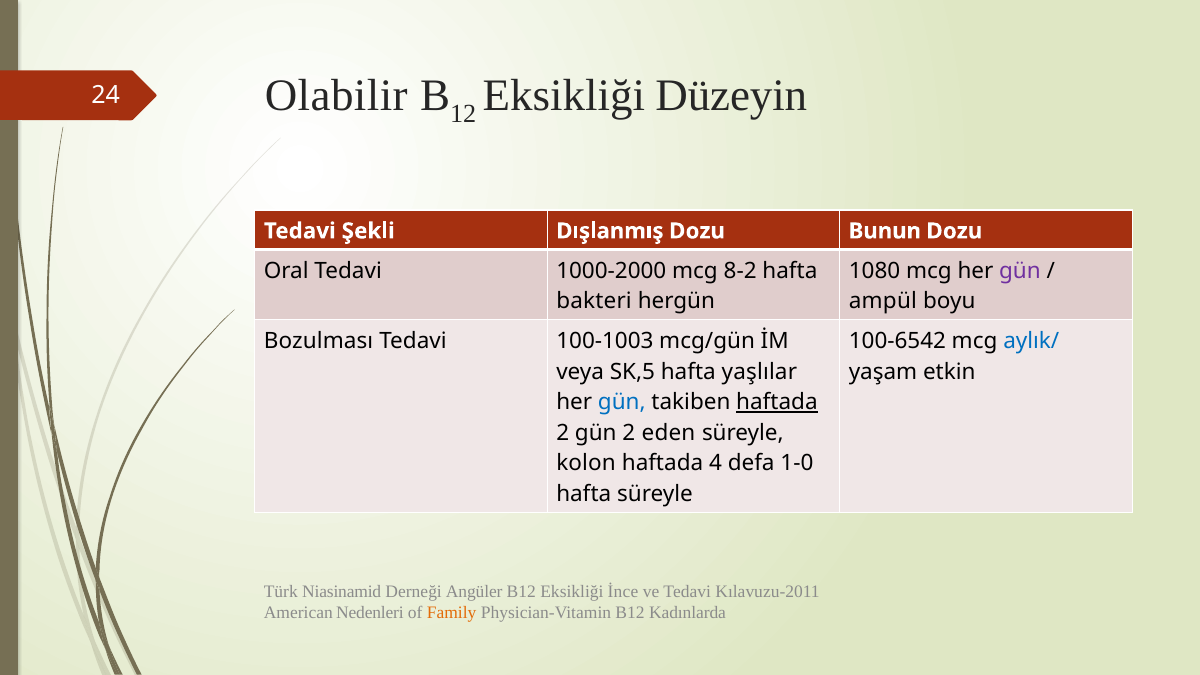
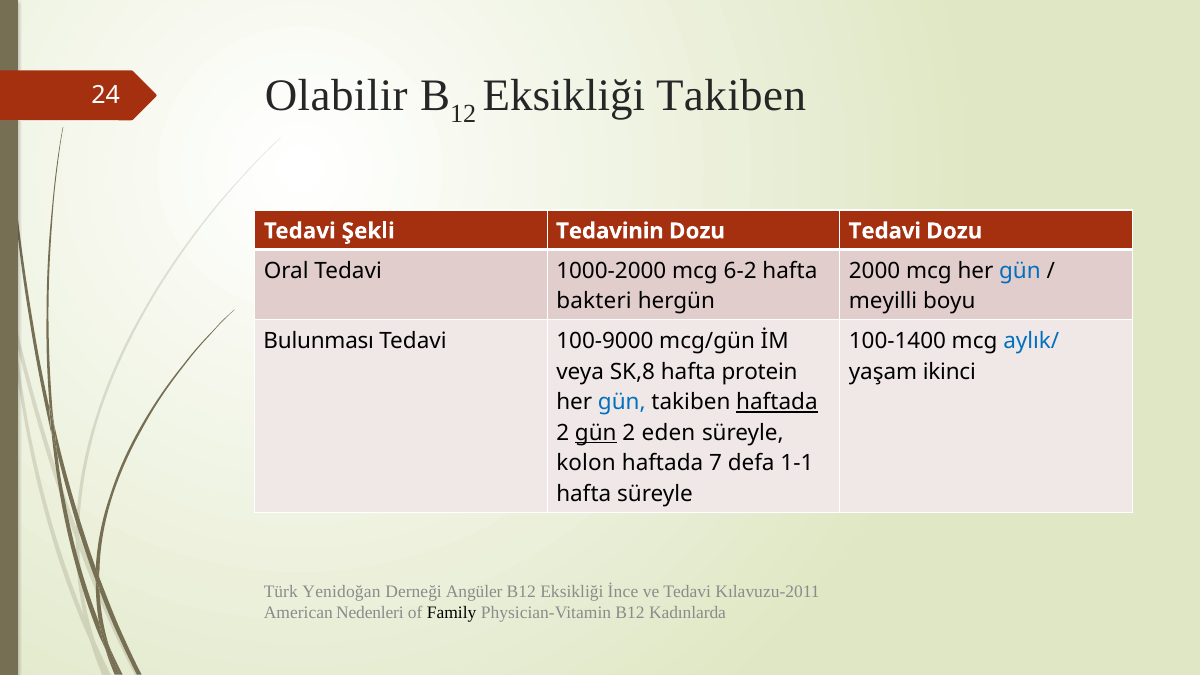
Eksikliği Düzeyin: Düzeyin -> Takiben (731, 96)
Dışlanmış: Dışlanmış -> Tedavinin (610, 231)
Dozu Bunun: Bunun -> Tedavi (885, 231)
8-2: 8-2 -> 6-2 (740, 271)
1080: 1080 -> 2000 (875, 271)
gün colour: purple -> blue (1020, 271)
ampül: ampül -> meyilli (883, 301)
Bozulması: Bozulması -> Bulunması (319, 341)
100-1003: 100-1003 -> 100-9000 (605, 341)
100-6542: 100-6542 -> 100-1400 (897, 341)
SK,5: SK,5 -> SK,8 (632, 372)
yaşlılar: yaşlılar -> protein (760, 372)
etkin: etkin -> ikinci (949, 372)
gün underline: none -> present (596, 433)
4: 4 -> 7 (716, 463)
1-0: 1-0 -> 1-1 (797, 463)
Niasinamid: Niasinamid -> Yenidoğan (342, 591)
Family colour: orange -> black (452, 612)
